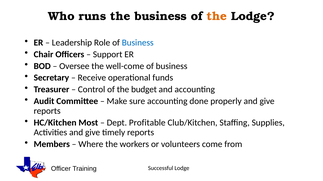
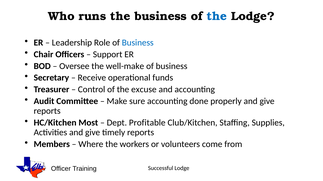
the colour: orange -> blue (217, 16)
well-come: well-come -> well-make (125, 66)
budget: budget -> excuse (144, 90)
